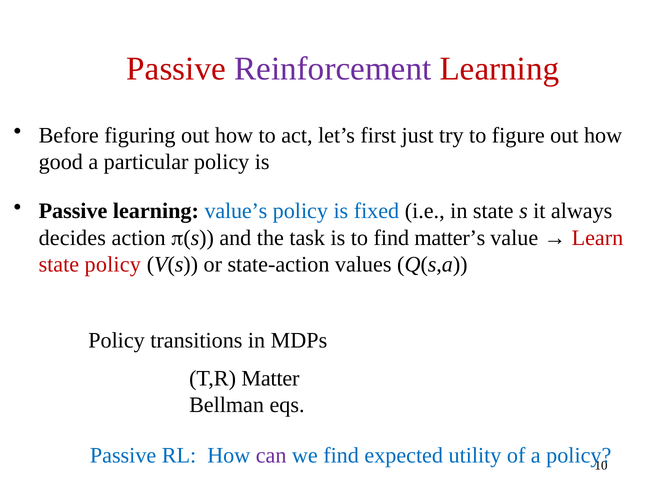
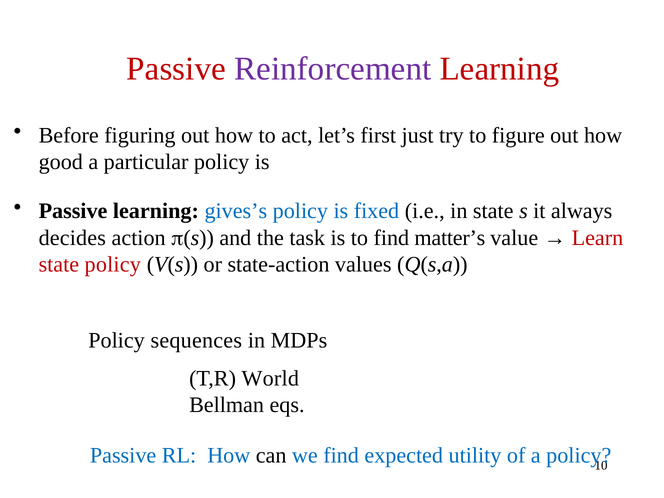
value’s: value’s -> gives’s (236, 211)
transitions: transitions -> sequences (196, 340)
Matter: Matter -> World (270, 378)
can colour: purple -> black (271, 456)
